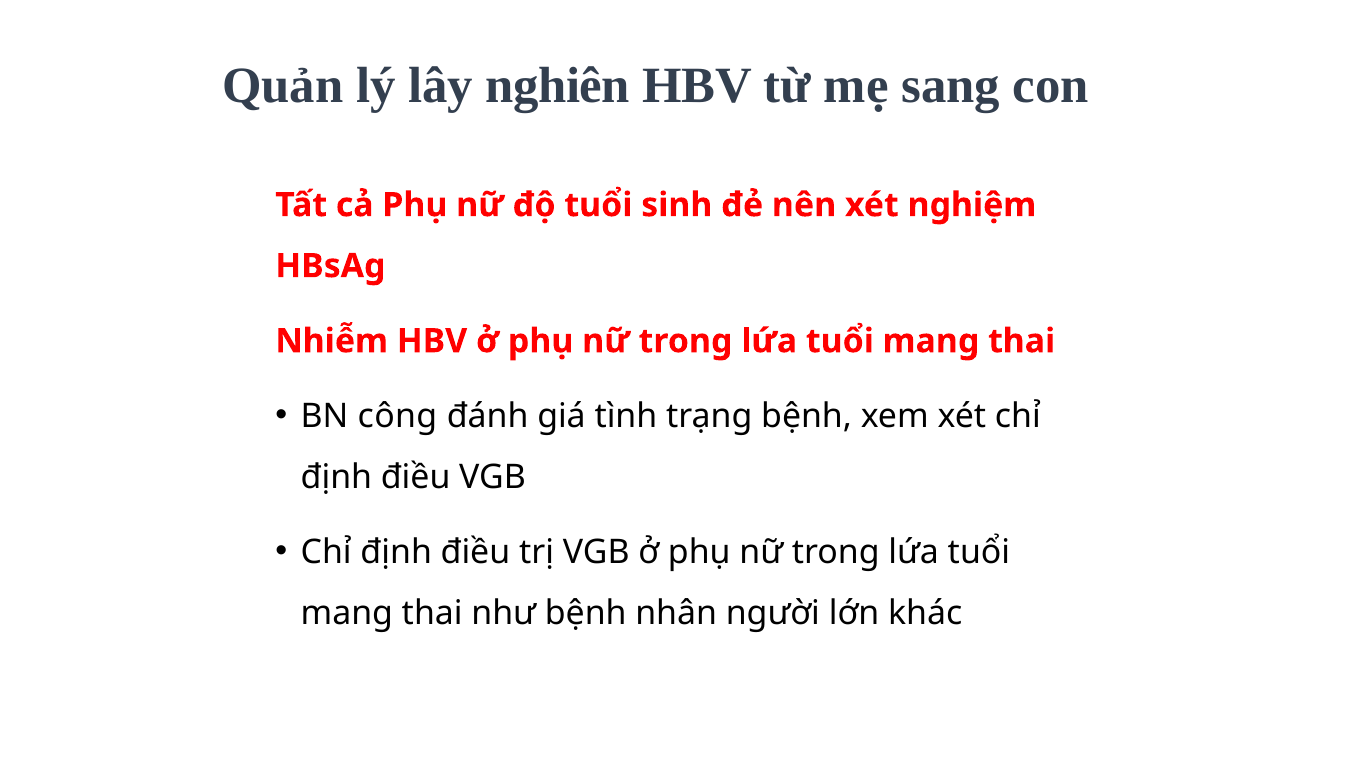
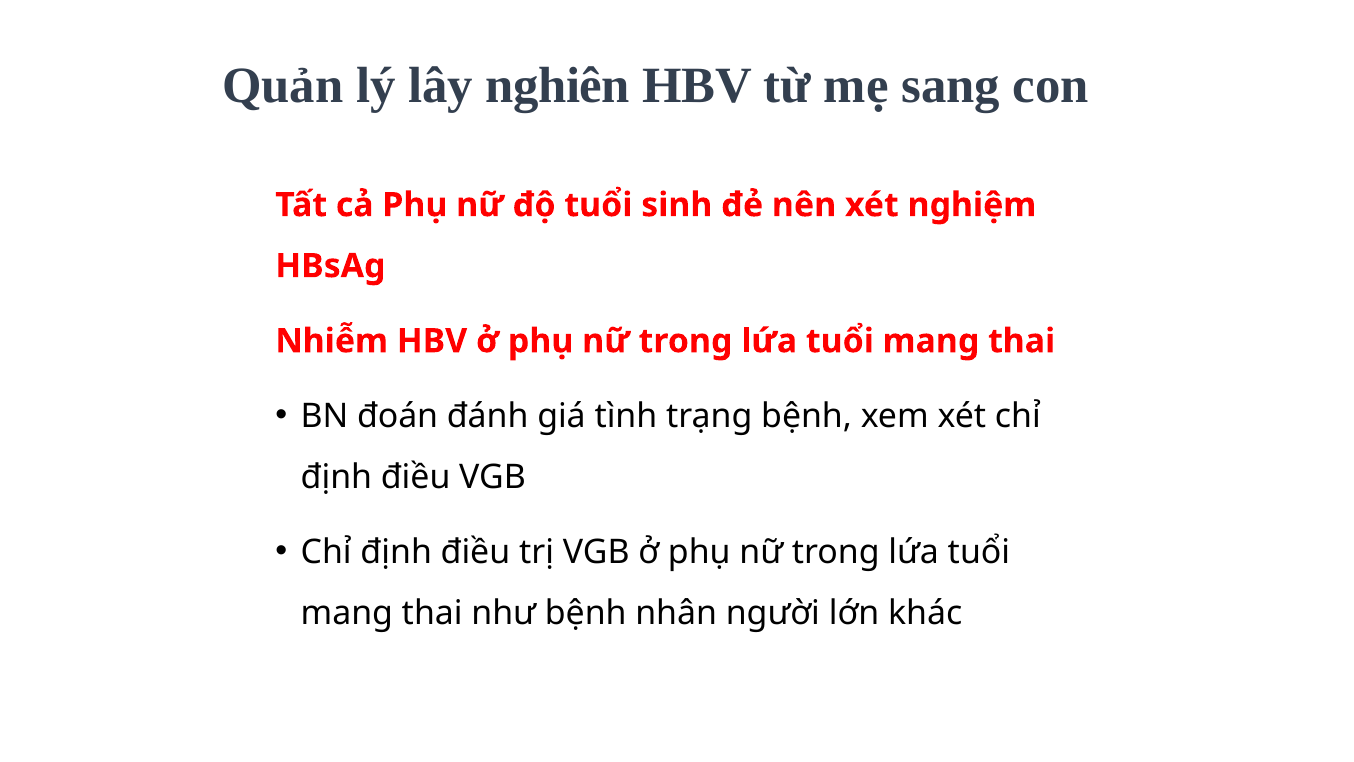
công: công -> đoán (398, 416)
